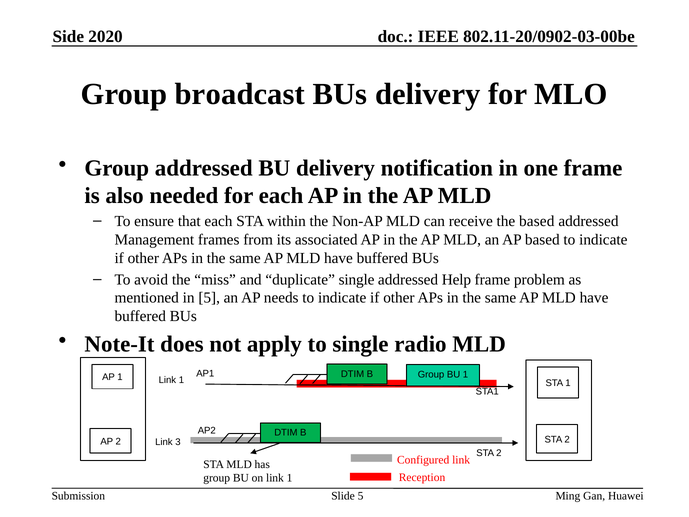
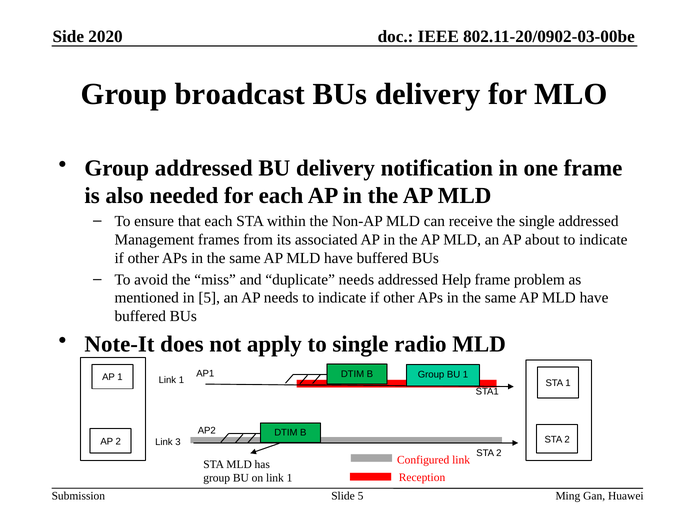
the based: based -> single (537, 221)
AP based: based -> about (542, 240)
duplicate single: single -> needs (356, 279)
